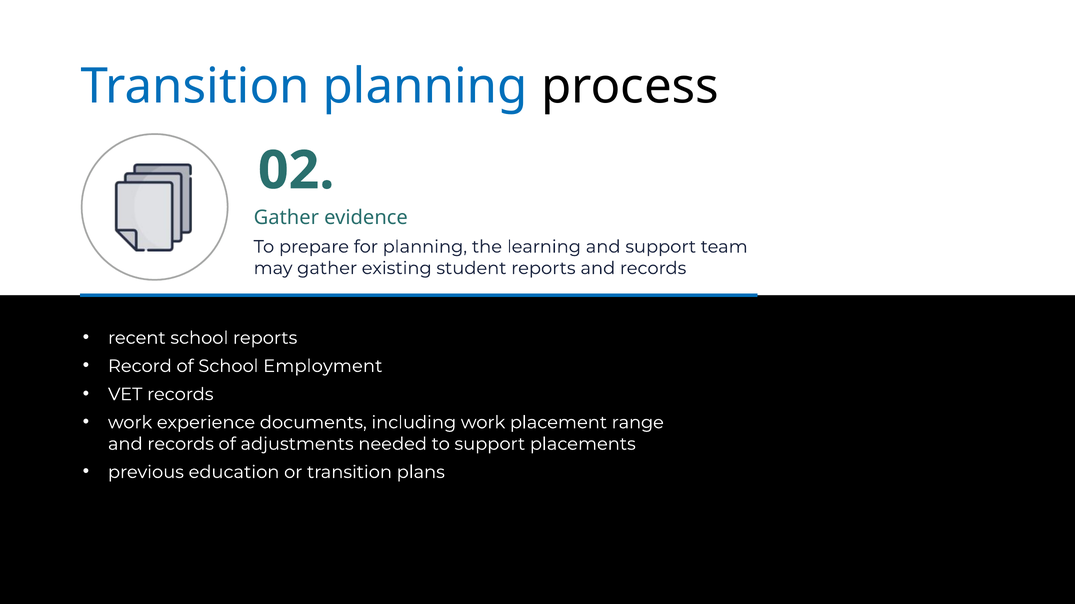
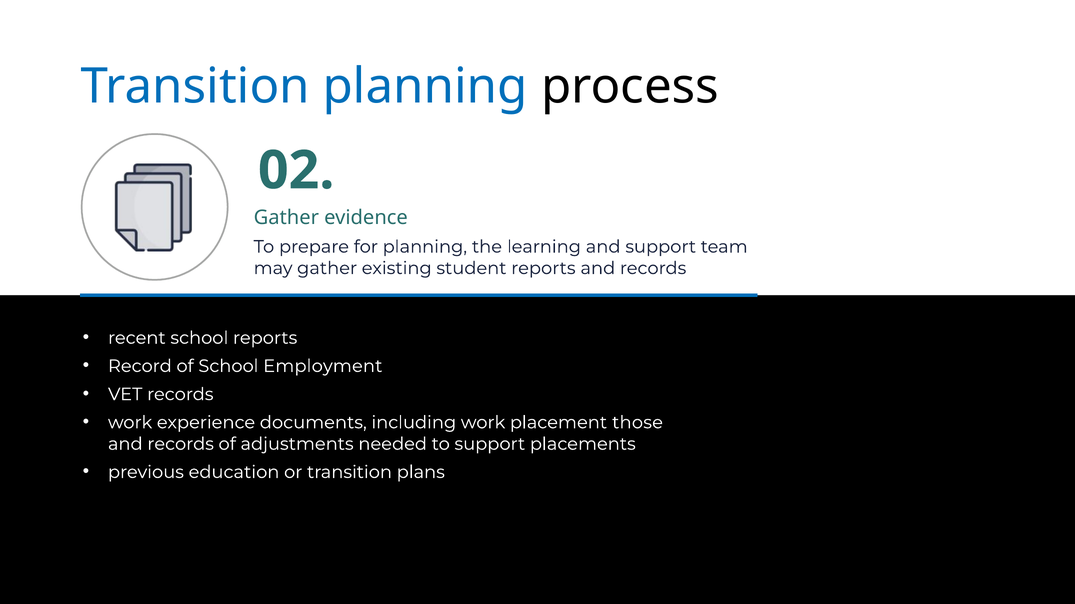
range: range -> those (638, 423)
